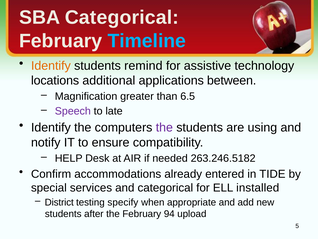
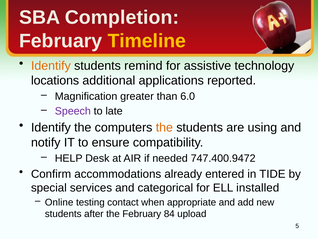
SBA Categorical: Categorical -> Completion (122, 18)
Timeline colour: light blue -> yellow (147, 41)
between: between -> reported (232, 80)
6.5: 6.5 -> 6.0 (188, 96)
the colour: purple -> orange (164, 127)
263.246.5182: 263.246.5182 -> 747.400.9472 (223, 158)
District: District -> Online (59, 202)
specify: specify -> contact (123, 202)
94: 94 -> 84 (169, 214)
